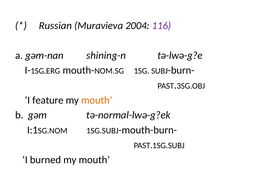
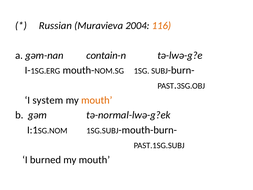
116 colour: purple -> orange (162, 25)
shining-n: shining-n -> contain-n (106, 55)
feature: feature -> system (48, 100)
